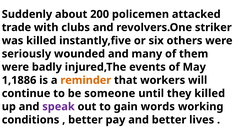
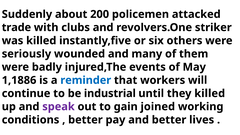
reminder colour: orange -> blue (86, 80)
someone: someone -> industrial (110, 93)
words: words -> joined (158, 107)
